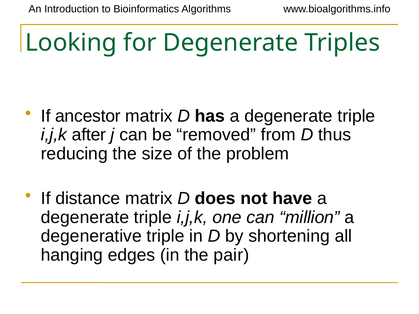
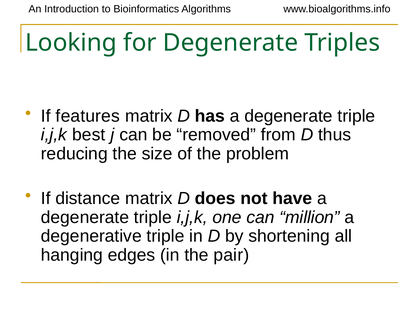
ancestor: ancestor -> features (88, 116)
after: after -> best (89, 135)
